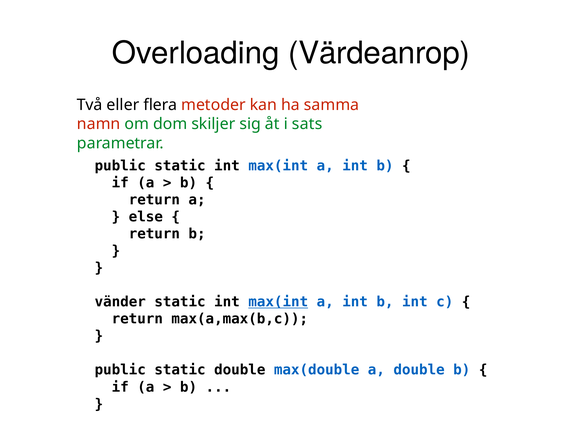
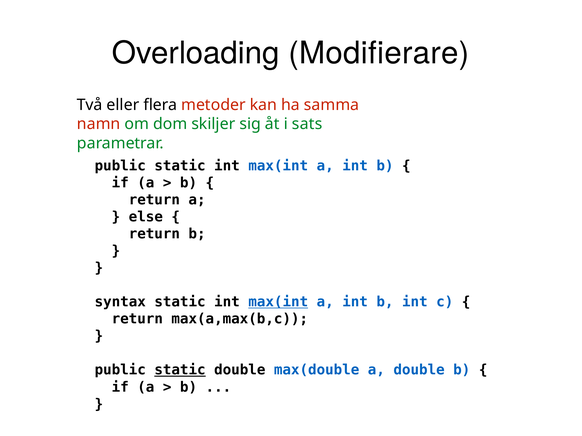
Värdeanrop: Värdeanrop -> Modifierare (379, 53)
vänder: vänder -> syntax (120, 302)
static underline: none -> present (180, 370)
